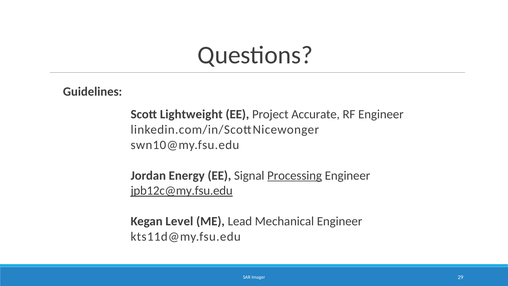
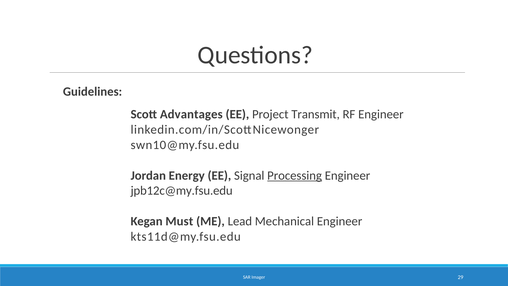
Lightweight: Lightweight -> Advantages (191, 114)
Accurate: Accurate -> Transmit (316, 114)
jpb12c@my.fsu.edu underline: present -> none (182, 191)
Level: Level -> Must (179, 221)
